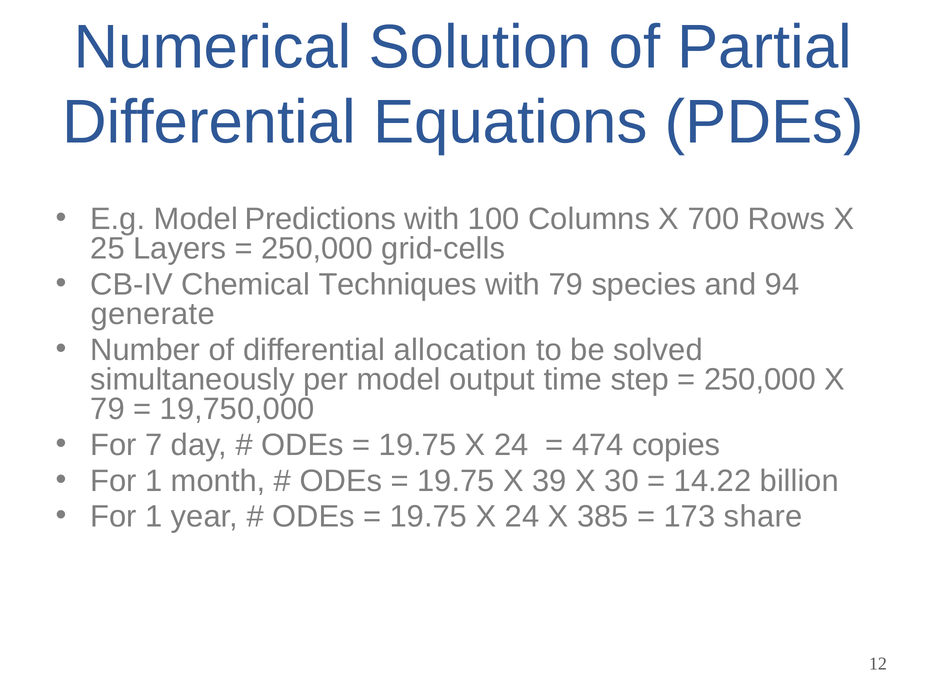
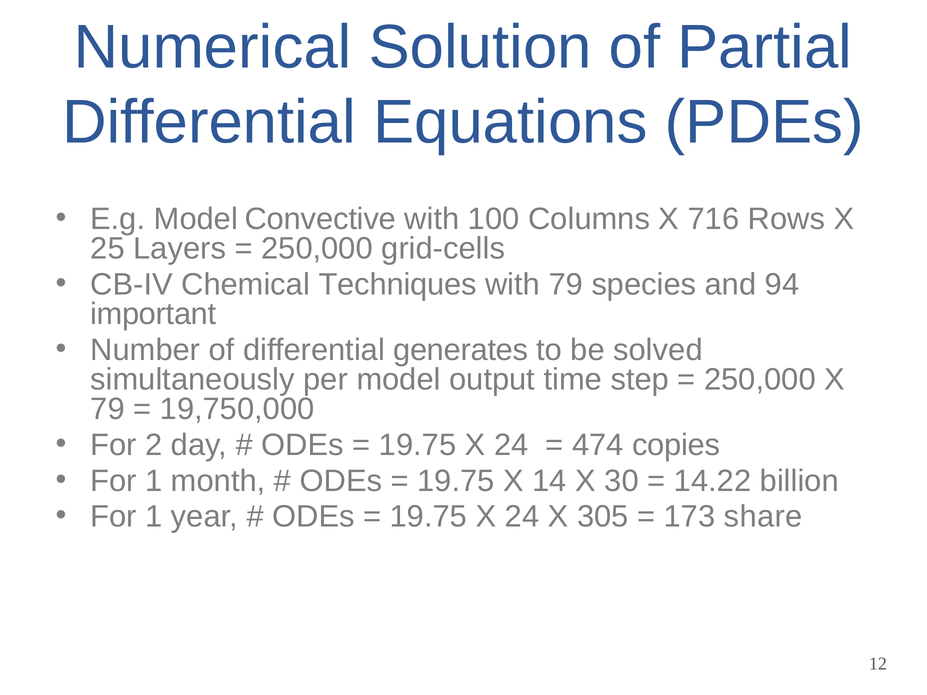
Predictions: Predictions -> Convective (320, 219)
700: 700 -> 716 (714, 219)
generate: generate -> important (153, 314)
allocation: allocation -> generates (461, 350)
7: 7 -> 2 (154, 445)
39: 39 -> 14 (549, 481)
385: 385 -> 305 (603, 517)
